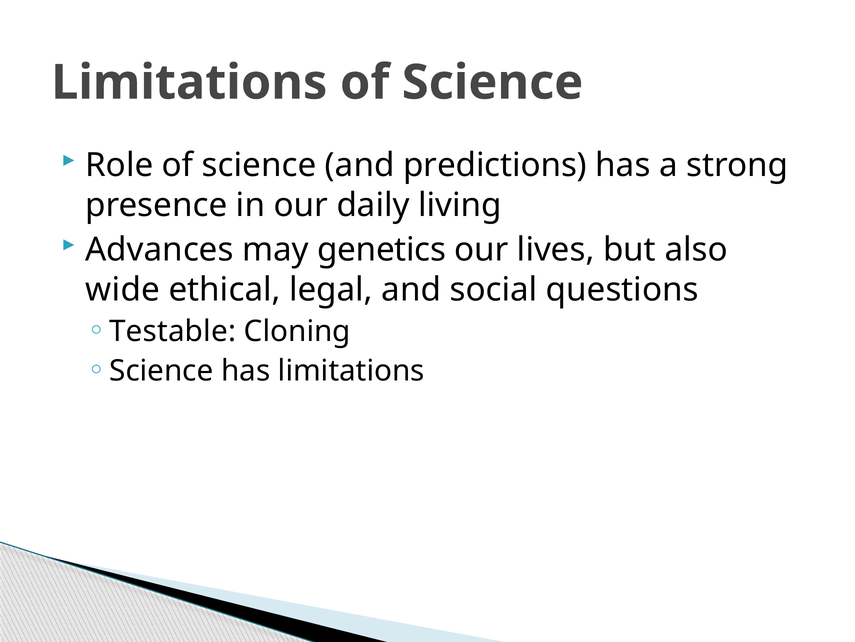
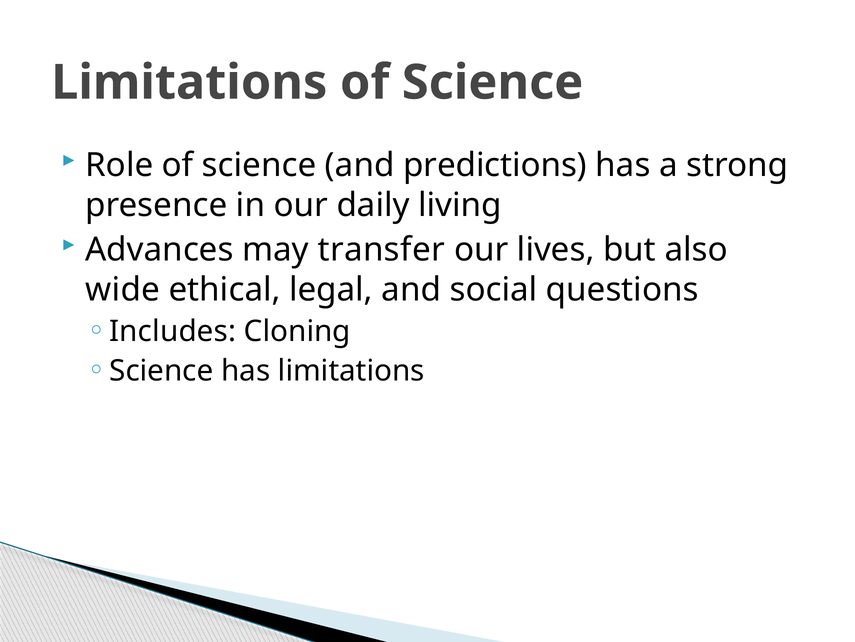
genetics: genetics -> transfer (381, 250)
Testable: Testable -> Includes (173, 331)
